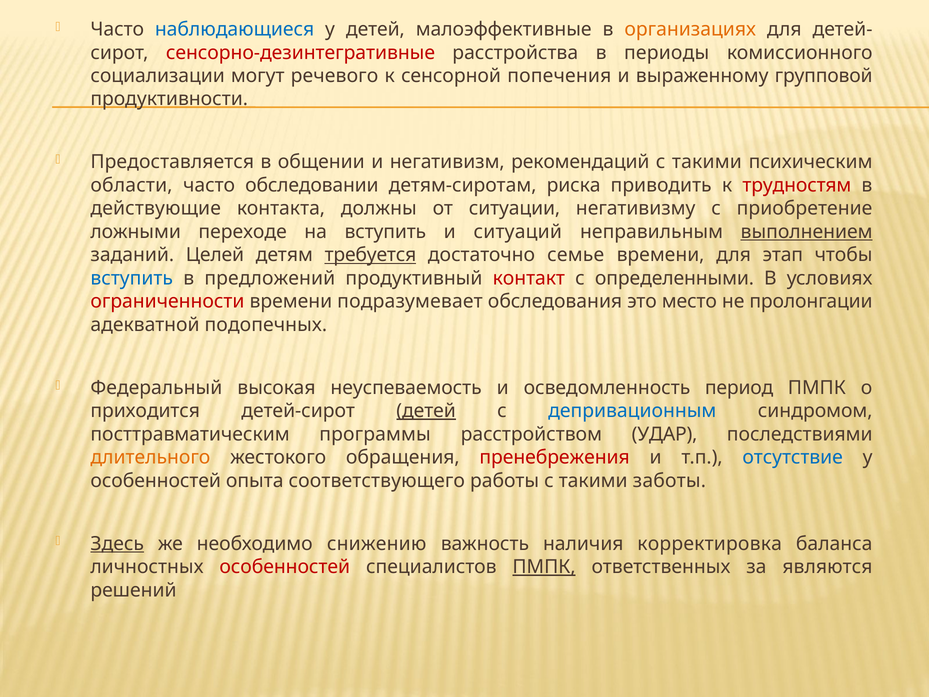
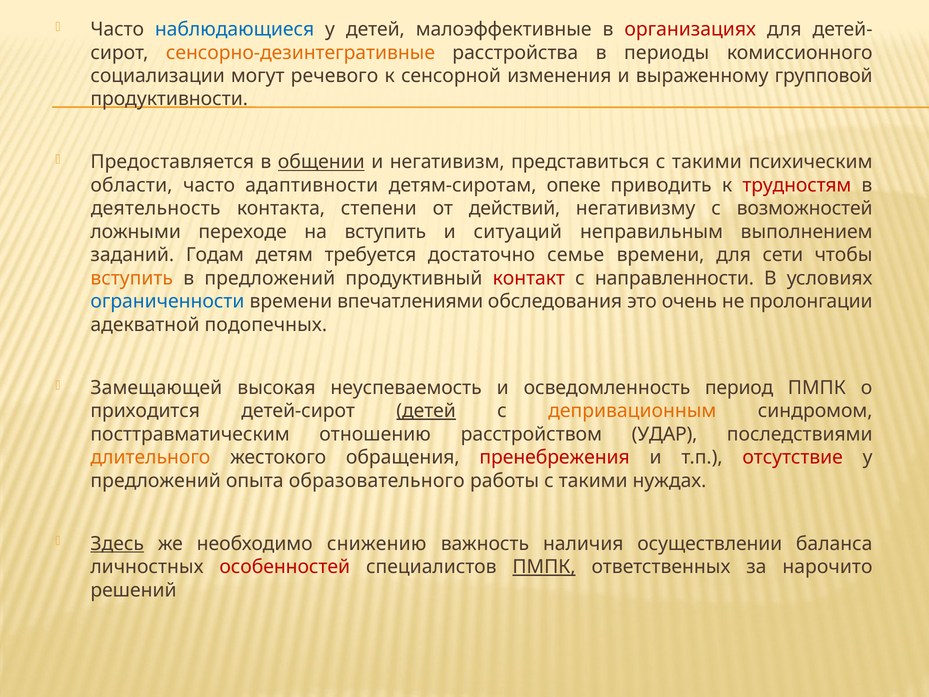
организациях colour: orange -> red (690, 29)
сенсорно-дезинтегративные colour: red -> orange (300, 53)
попечения: попечения -> изменения (559, 76)
общении underline: none -> present (321, 162)
рекомендаций: рекомендаций -> представиться (580, 162)
обследовании: обследовании -> адаптивности (312, 185)
риска: риска -> опеке (574, 185)
действующие: действующие -> деятельность (156, 208)
должны: должны -> степени (379, 208)
ситуации: ситуации -> действий (515, 208)
приобретение: приобретение -> возможностей (805, 208)
выполнением underline: present -> none (807, 232)
Целей: Целей -> Годам (215, 255)
требуется underline: present -> none (370, 255)
этап: этап -> сети (783, 255)
вступить colour: blue -> orange (132, 278)
определенными: определенными -> направленности (674, 278)
ограниченности colour: red -> blue (167, 301)
подразумевает: подразумевает -> впечатлениями (410, 301)
место: место -> очень (689, 301)
Федеральный: Федеральный -> Замещающей (156, 388)
депривационным colour: blue -> orange (632, 411)
программы: программы -> отношению (375, 434)
отсутствие colour: blue -> red (793, 457)
особенностей: особенностей -> предложений (156, 480)
соответствующего: соответствующего -> образовательного (377, 480)
заботы: заботы -> нуждах (669, 480)
корректировка: корректировка -> осуществлении (710, 543)
являются: являются -> нарочито (827, 567)
